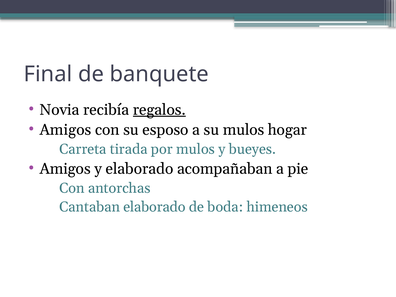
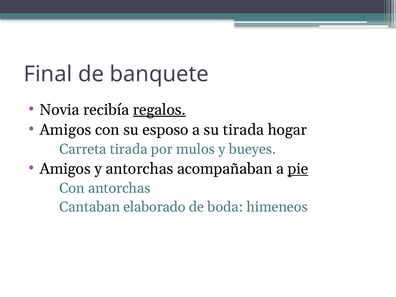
su mulos: mulos -> tirada (243, 130)
y elaborado: elaborado -> antorchas (139, 169)
pie underline: none -> present (298, 169)
